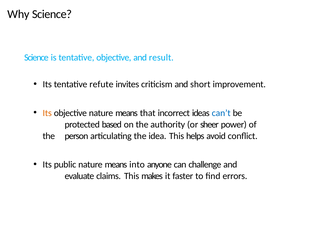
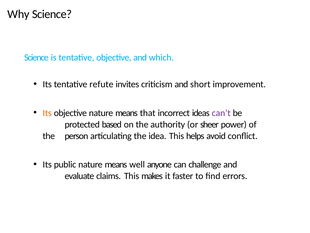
result: result -> which (161, 57)
can’t colour: blue -> purple (221, 113)
into: into -> well (137, 164)
